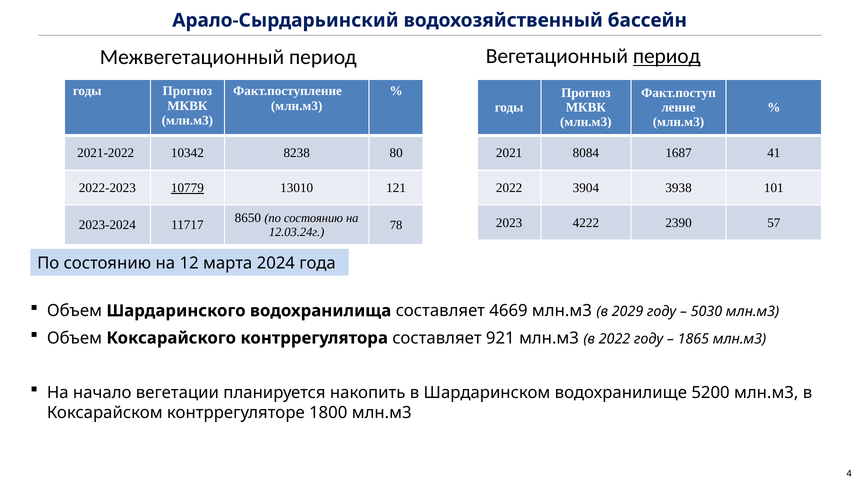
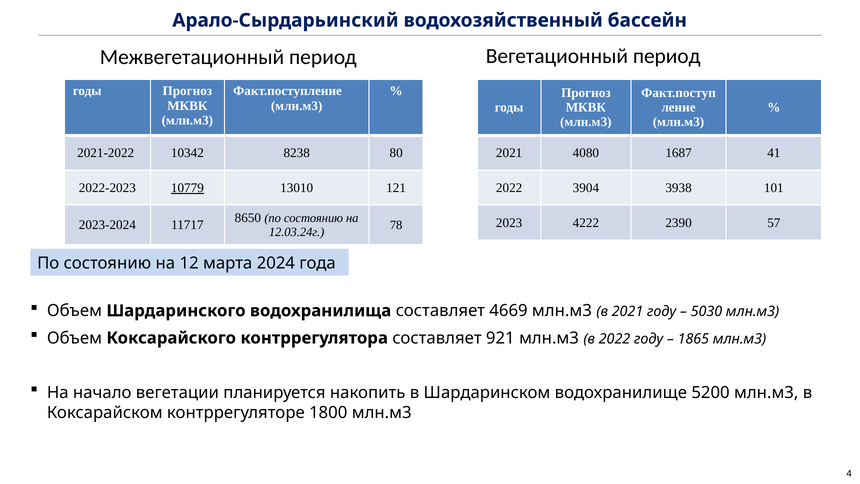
период underline: present -> none (667, 56)
8084: 8084 -> 4080 (586, 153)
в 2029: 2029 -> 2021 (627, 311)
